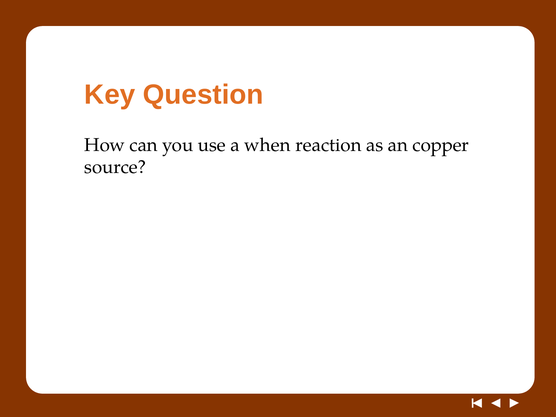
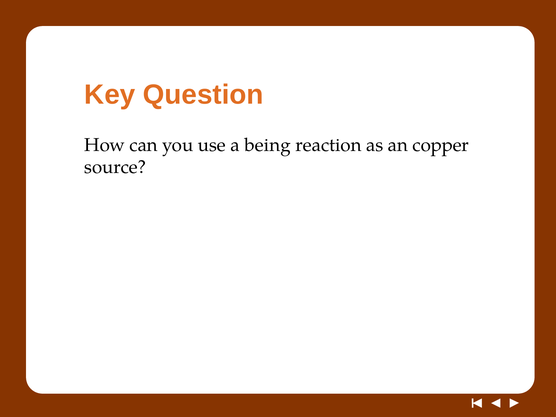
when: when -> being (268, 145)
